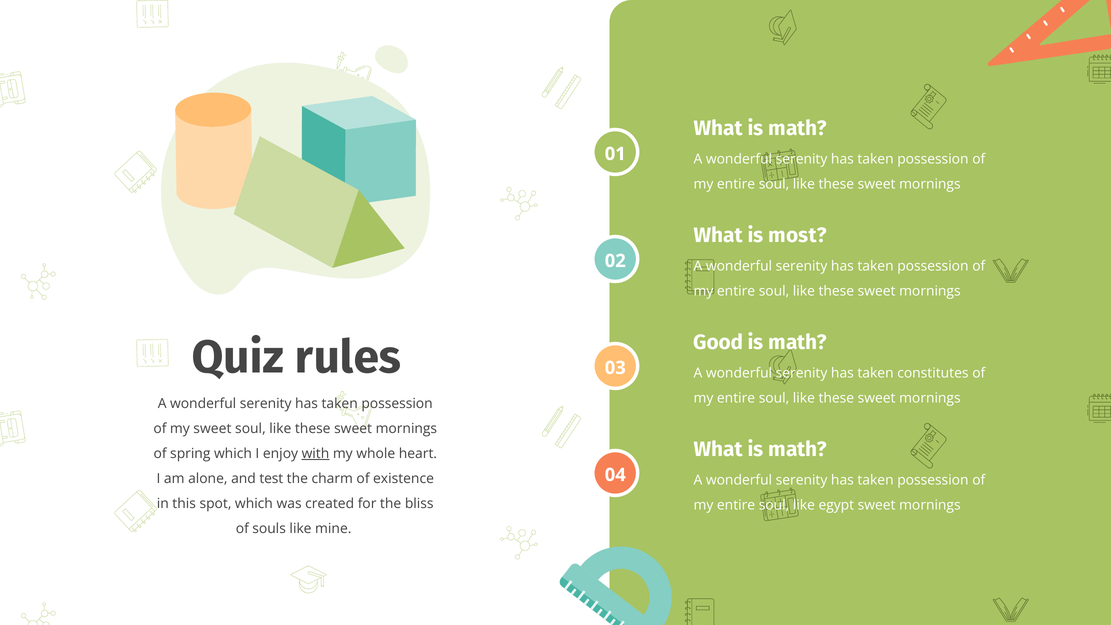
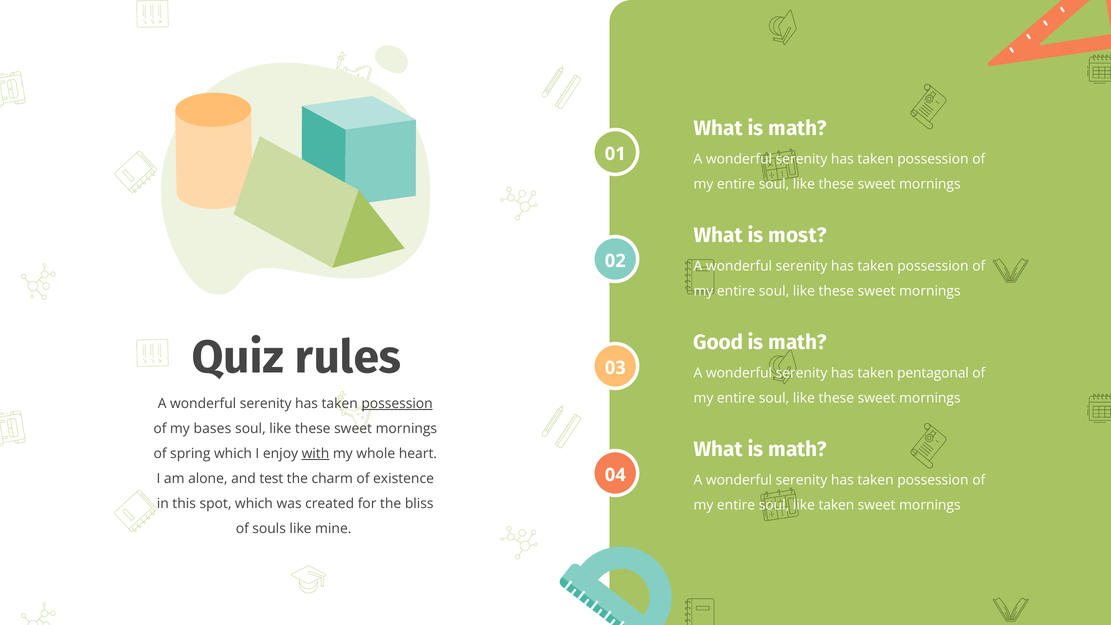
constitutes: constitutes -> pentagonal (933, 373)
possession underline: none -> present (397, 404)
my sweet: sweet -> bases (212, 429)
like egypt: egypt -> taken (836, 505)
